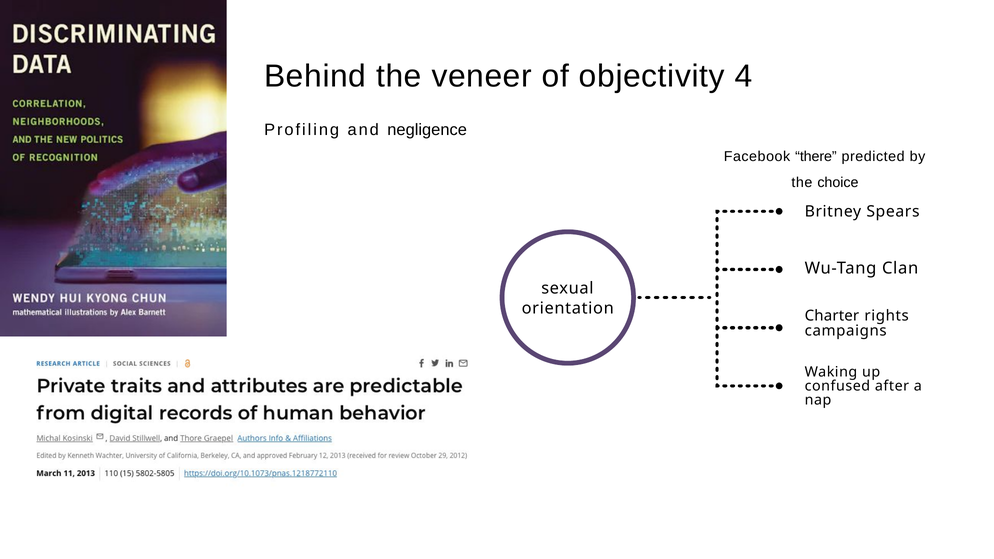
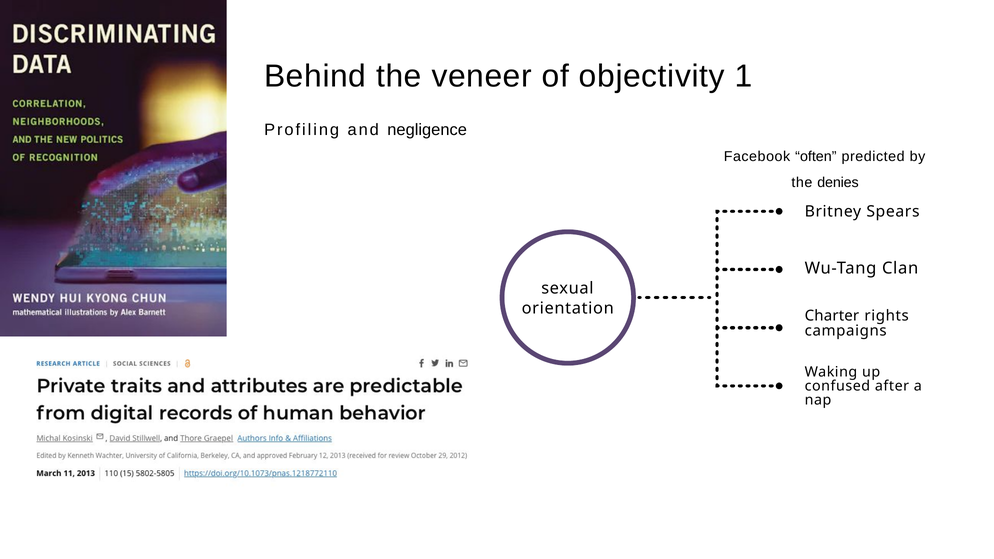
4: 4 -> 1 (743, 76)
there: there -> often (816, 157)
choice: choice -> denies (838, 182)
